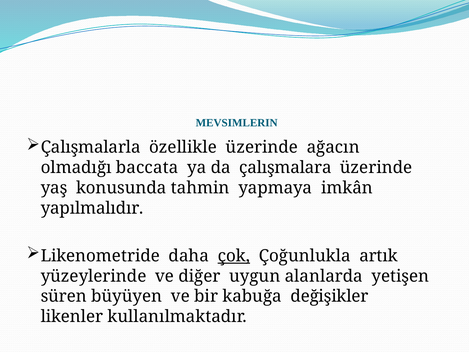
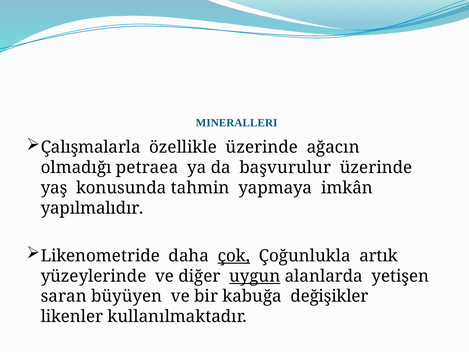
MEVSIMLERIN: MEVSIMLERIN -> MINERALLERI (237, 123)
baccata: baccata -> petraea (147, 168)
çalışmalara: çalışmalara -> başvurulur (285, 168)
uygun underline: none -> present (255, 276)
süren: süren -> saran (64, 296)
